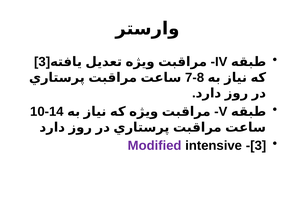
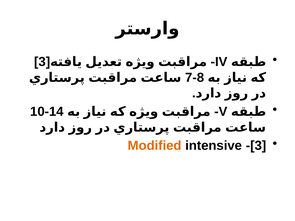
Modified colour: purple -> orange (155, 146)
